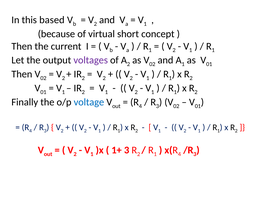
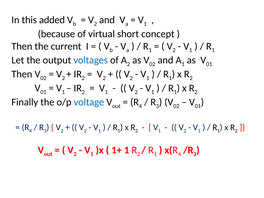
based: based -> added (52, 20)
voltages colour: purple -> blue (91, 60)
1+ 3: 3 -> 1 (127, 150)
